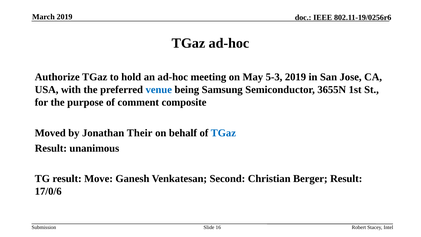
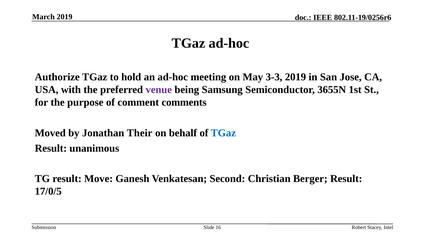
5-3: 5-3 -> 3-3 (274, 77)
venue colour: blue -> purple (159, 90)
composite: composite -> comments (184, 102)
17/0/6: 17/0/6 -> 17/0/5 (48, 191)
